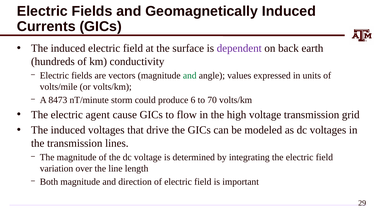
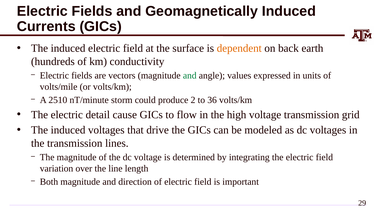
dependent colour: purple -> orange (239, 48)
8473: 8473 -> 2510 (58, 100)
6: 6 -> 2 (193, 100)
70: 70 -> 36 (212, 100)
agent: agent -> detail (98, 114)
